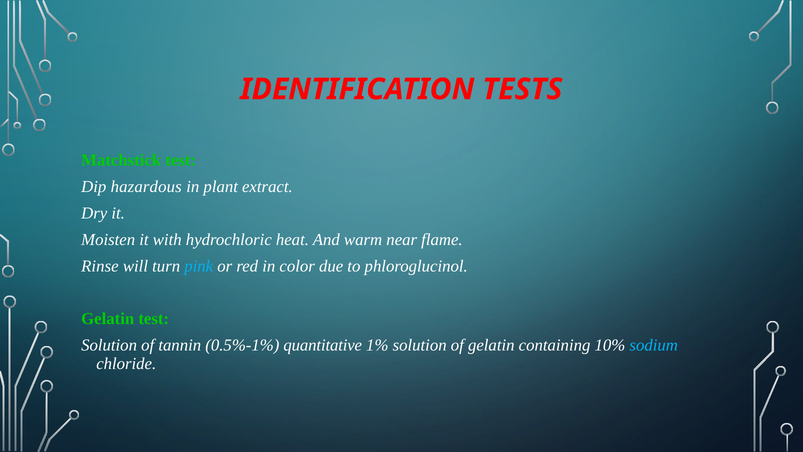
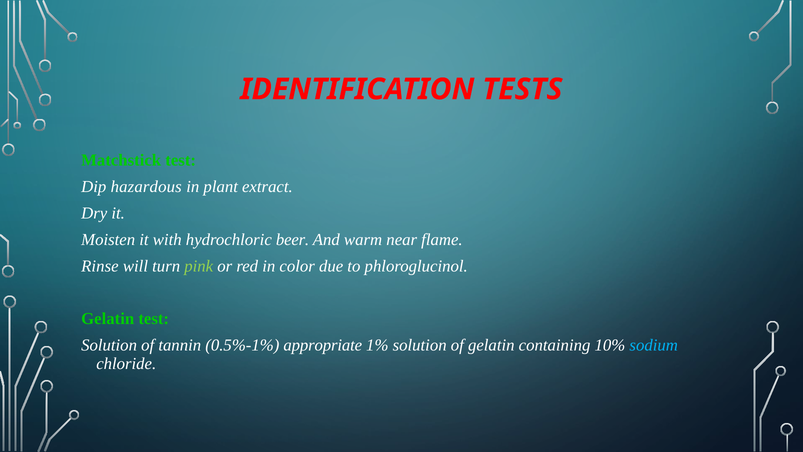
heat: heat -> beer (293, 239)
pink colour: light blue -> light green (199, 266)
quantitative: quantitative -> appropriate (323, 345)
